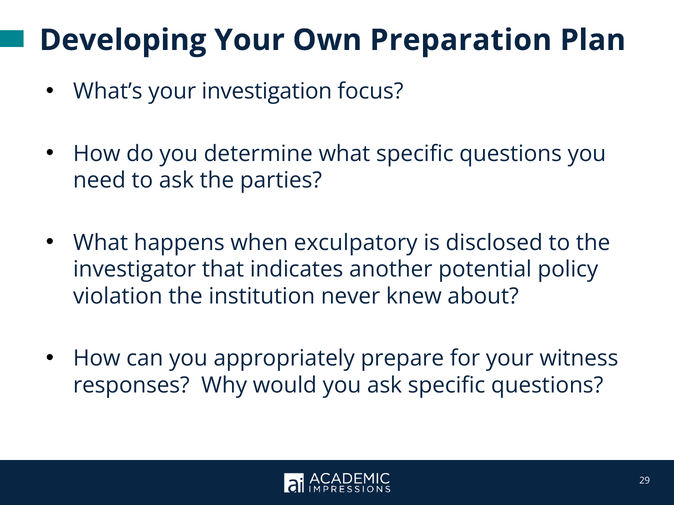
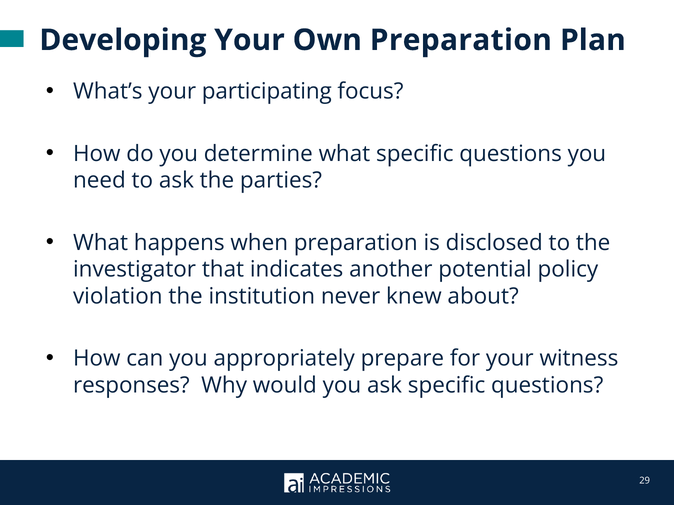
investigation: investigation -> participating (267, 92)
when exculpatory: exculpatory -> preparation (356, 243)
